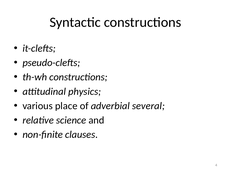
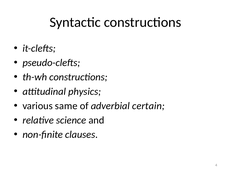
place: place -> same (66, 106)
several: several -> certain (148, 106)
